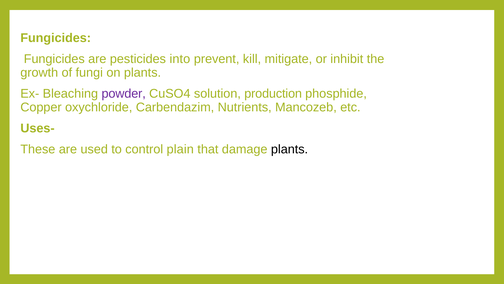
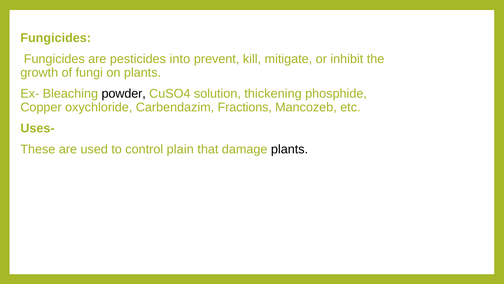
powder colour: purple -> black (124, 93)
production: production -> thickening (273, 93)
Nutrients: Nutrients -> Fractions (245, 107)
